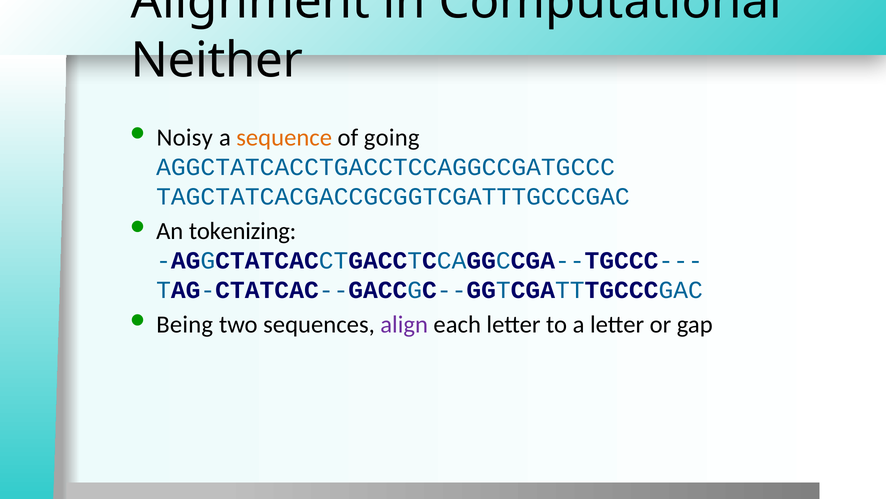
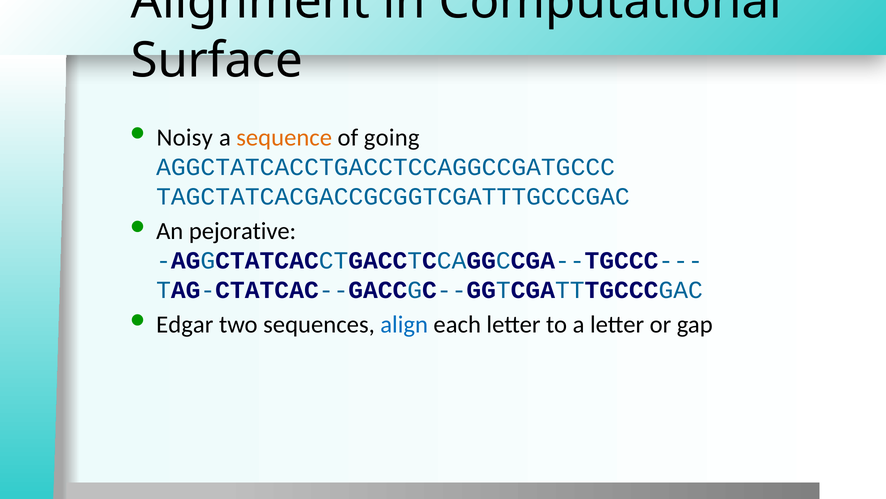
Neither: Neither -> Surface (217, 60)
tokenizing: tokenizing -> pejorative (243, 231)
Being: Being -> Edgar (185, 324)
align colour: purple -> blue (404, 324)
